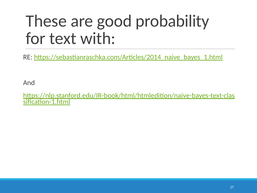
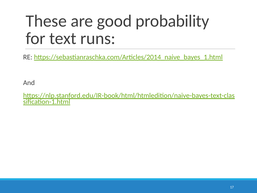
with: with -> runs (98, 38)
